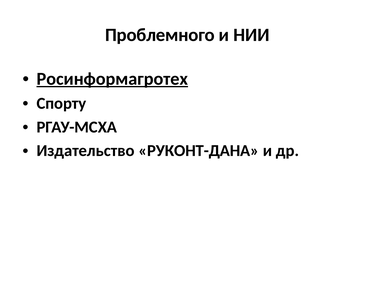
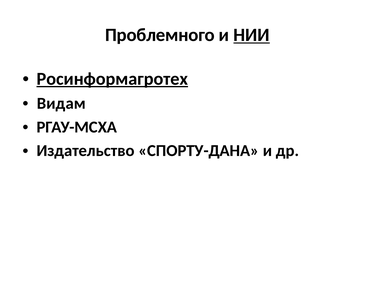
НИИ underline: none -> present (252, 35)
Спорту: Спорту -> Видам (61, 103)
РУКОНТ-ДАНА: РУКОНТ-ДАНА -> СПОРТУ-ДАНА (199, 151)
